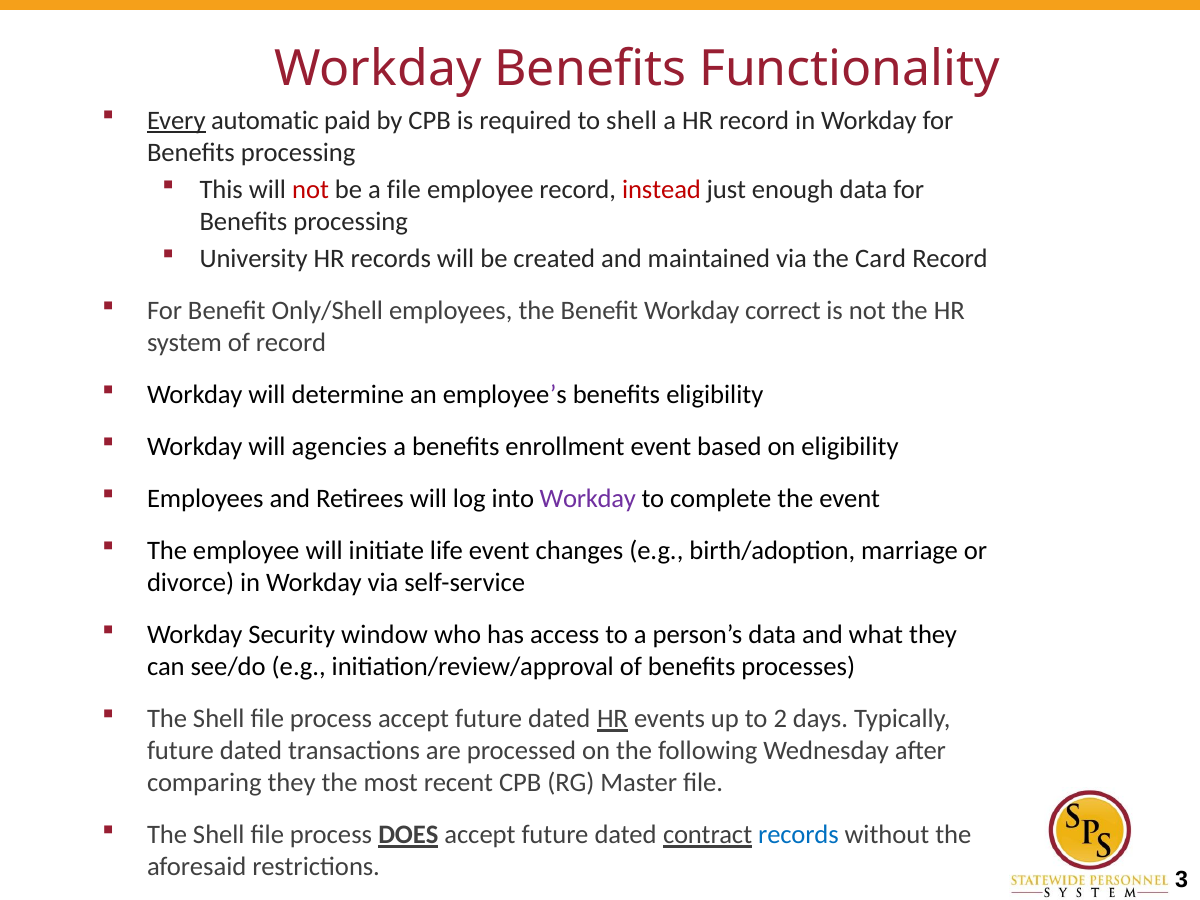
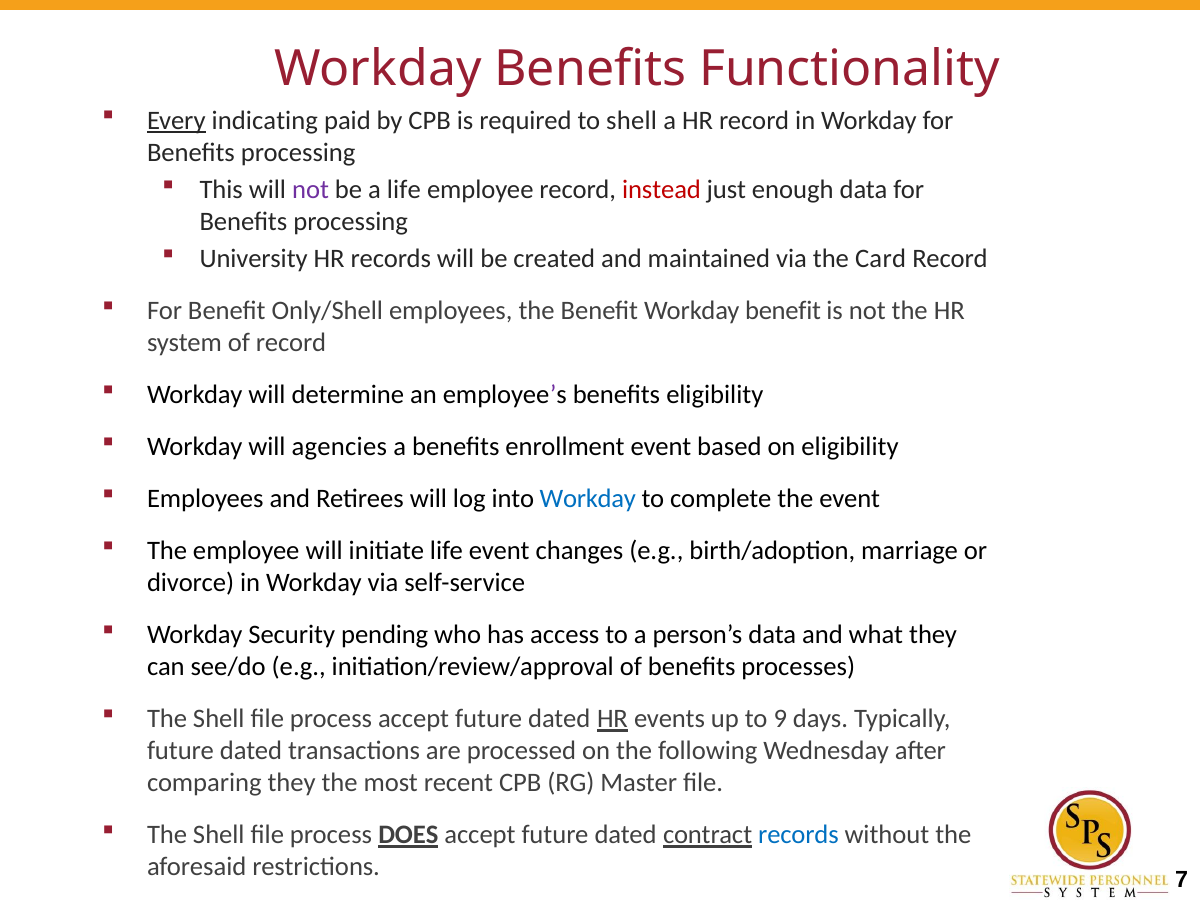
automatic: automatic -> indicating (265, 120)
not colour: red -> purple (311, 190)
a file: file -> life (404, 190)
Workday correct: correct -> benefit (783, 311)
Workday colour: purple -> blue (588, 499)
window: window -> pending (385, 635)
2: 2 -> 9 (780, 719)
3: 3 -> 7 (1181, 880)
